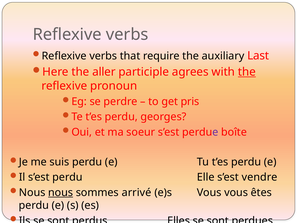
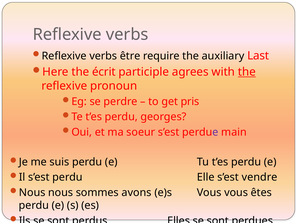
that: that -> être (130, 56)
aller: aller -> écrit (104, 72)
boîte: boîte -> main (234, 132)
nous underline: present -> none (61, 192)
arrivé: arrivé -> avons (137, 192)
